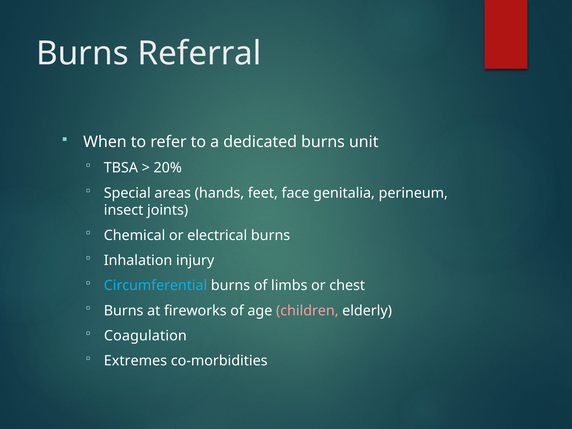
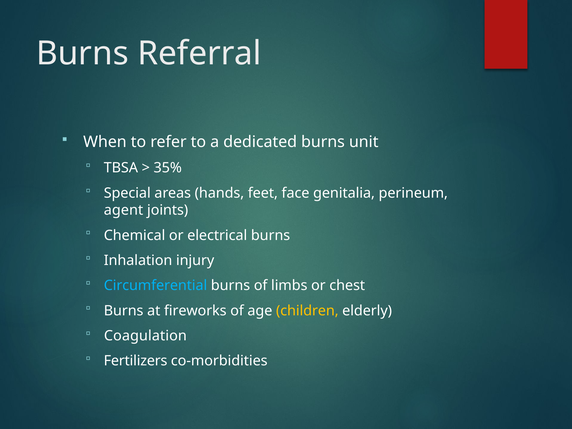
20%: 20% -> 35% (168, 168)
insect: insect -> agent (124, 210)
children colour: pink -> yellow (307, 311)
Extremes: Extremes -> Fertilizers (136, 361)
